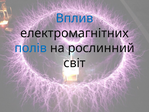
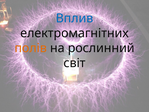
полів colour: blue -> orange (31, 48)
